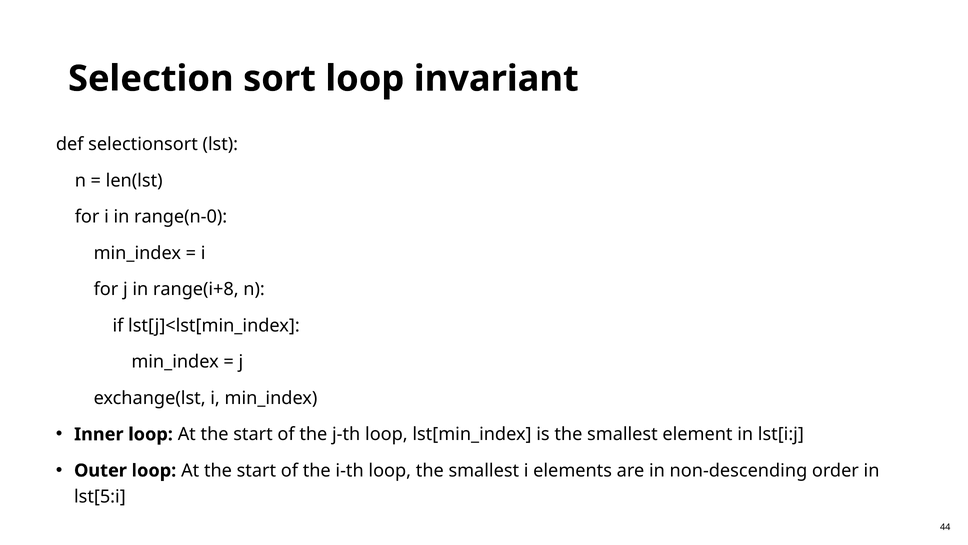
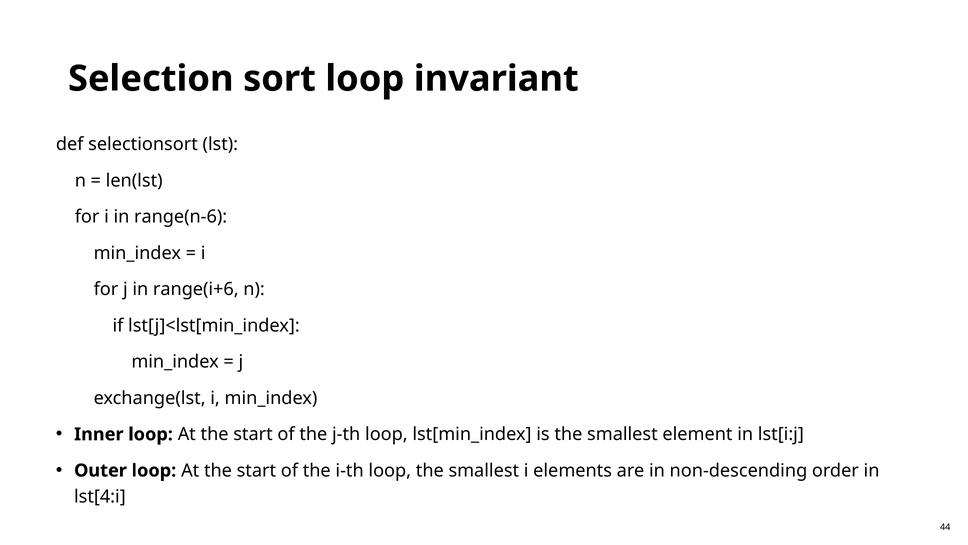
range(n-0: range(n-0 -> range(n-6 (181, 217)
range(i+8: range(i+8 -> range(i+6 (196, 289)
lst[5:i: lst[5:i -> lst[4:i (100, 496)
